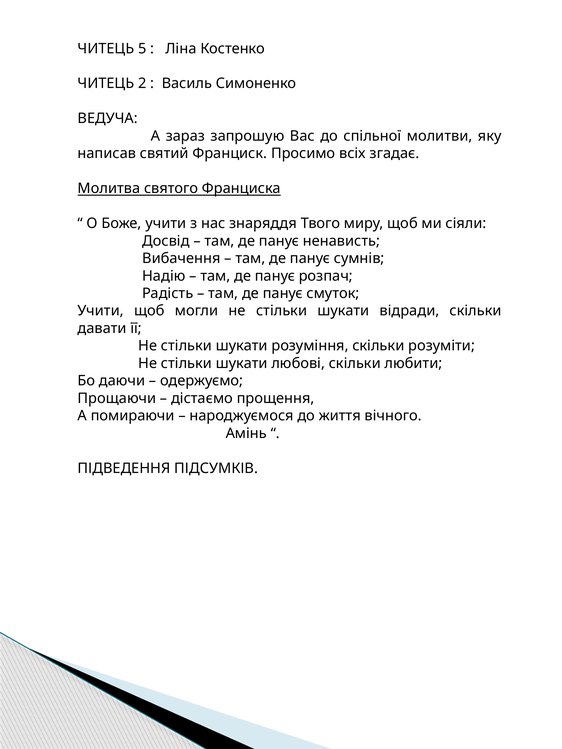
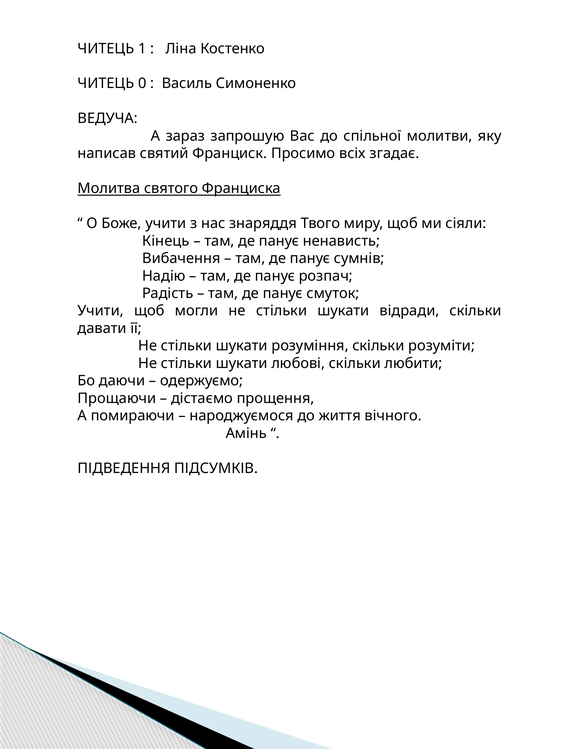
5: 5 -> 1 (142, 49)
2: 2 -> 0 (142, 84)
Досвід: Досвід -> Кінець (166, 241)
